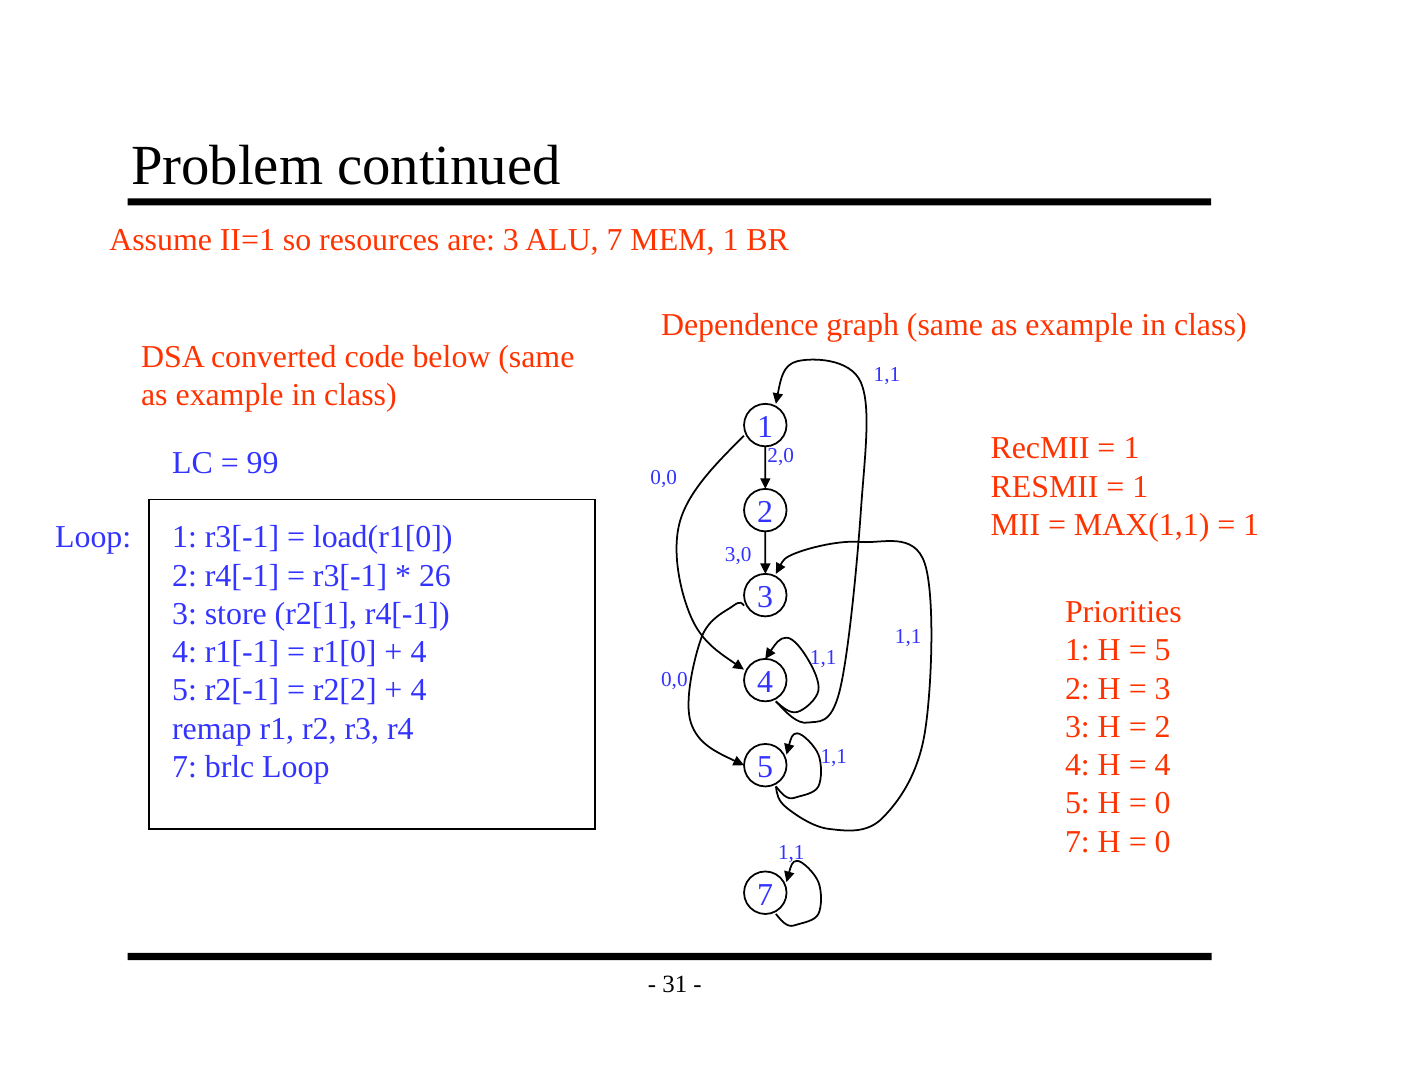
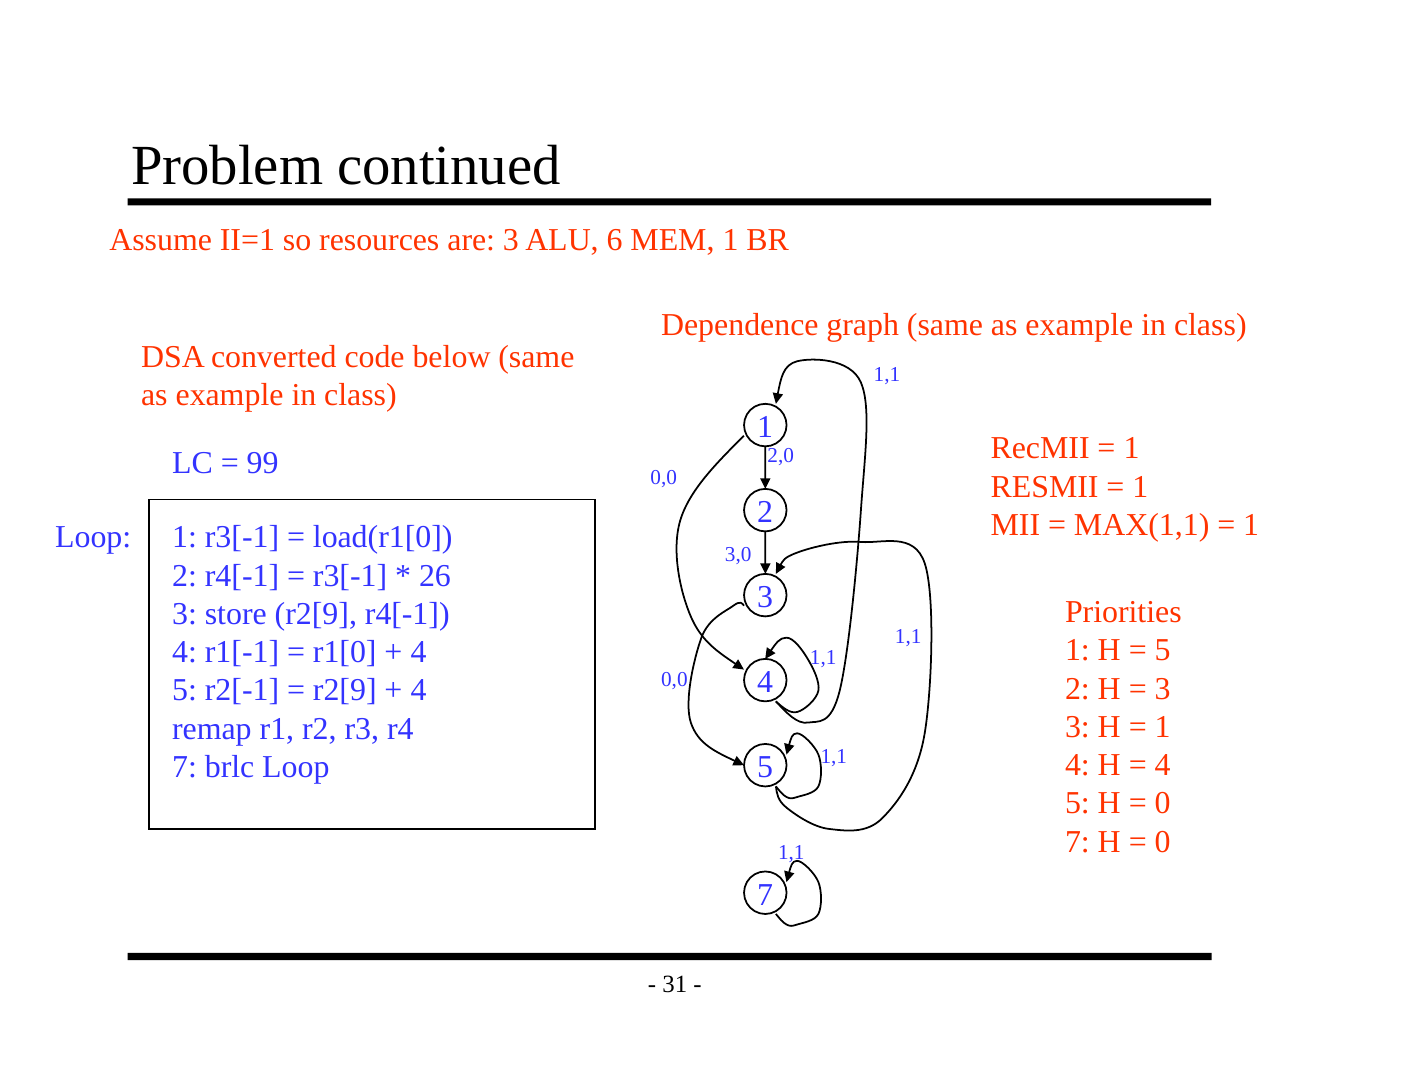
ALU 7: 7 -> 6 (615, 240)
store r2[1: r2[1 -> r2[9 (316, 614)
r2[2: r2[2 -> r2[9 (345, 690)
2: 2 -> 1 (1163, 727)
